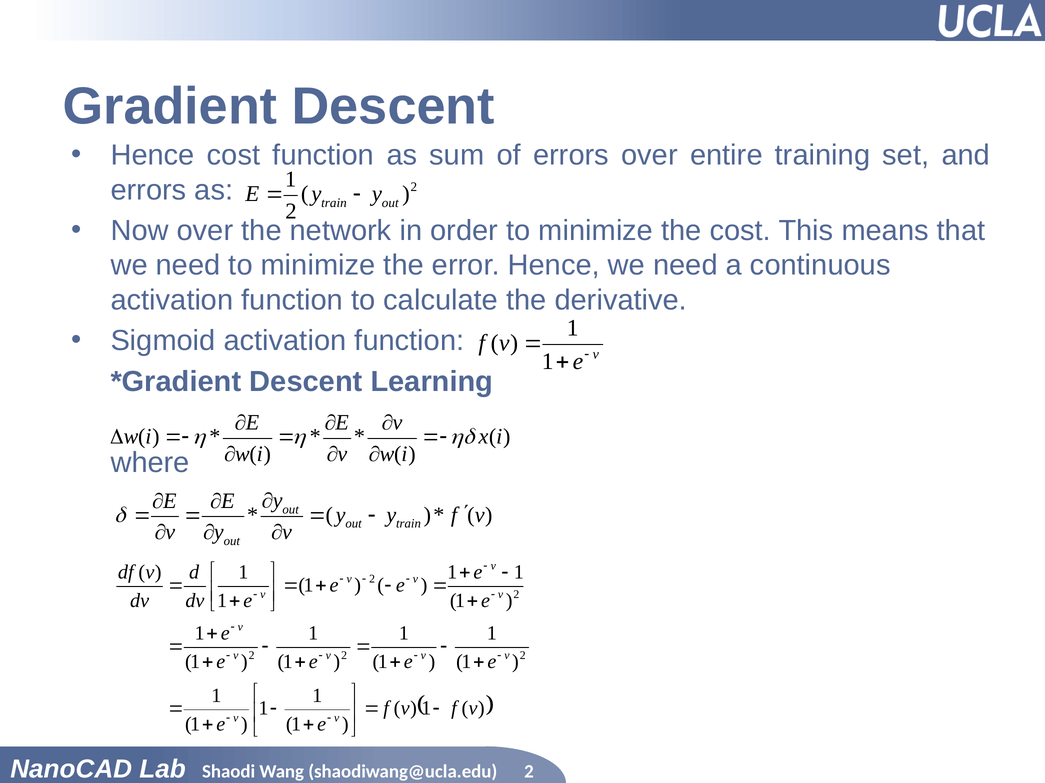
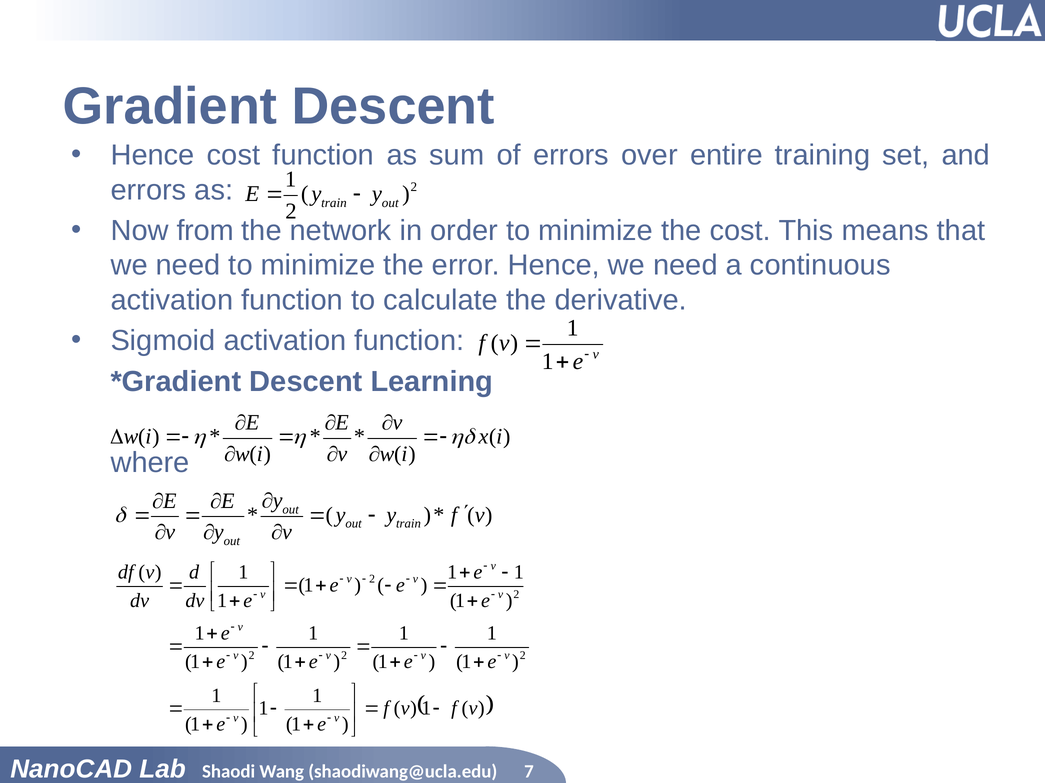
Now over: over -> from (205, 231)
shaodiwang@ucla.edu 2: 2 -> 7 (529, 772)
